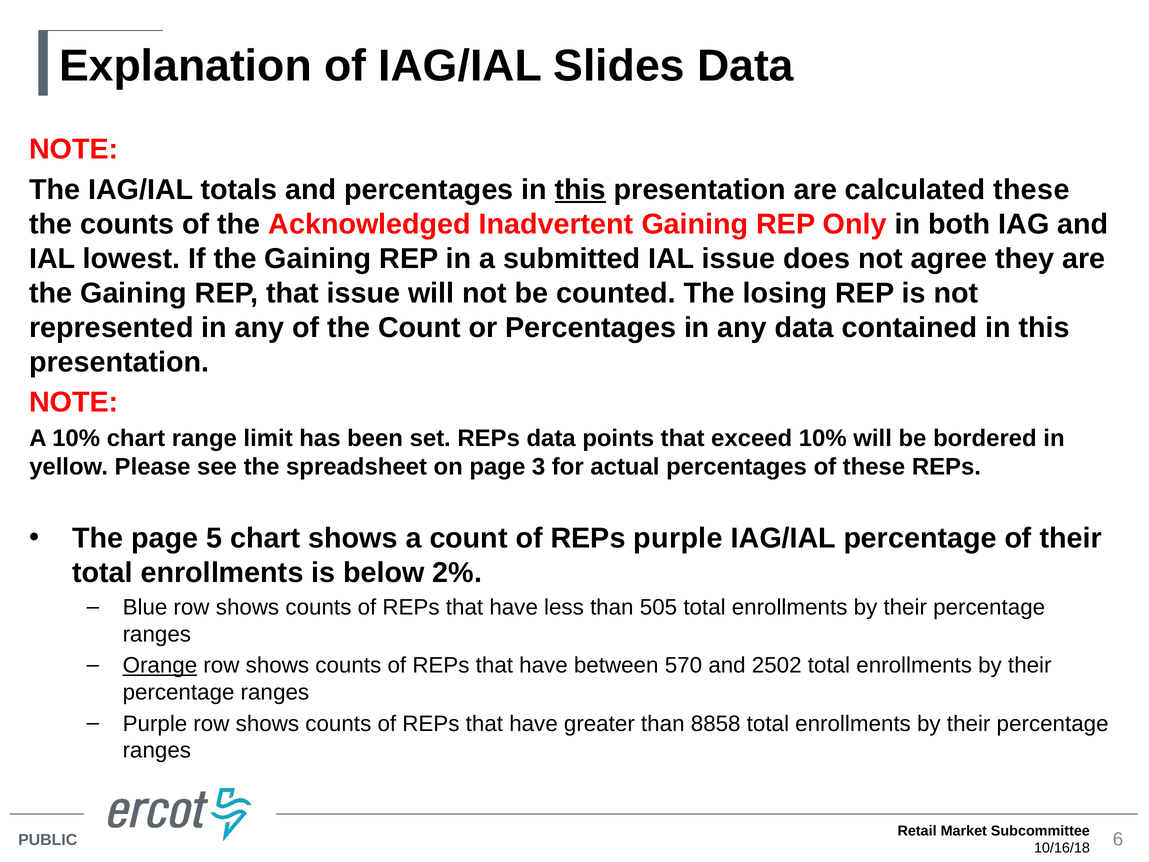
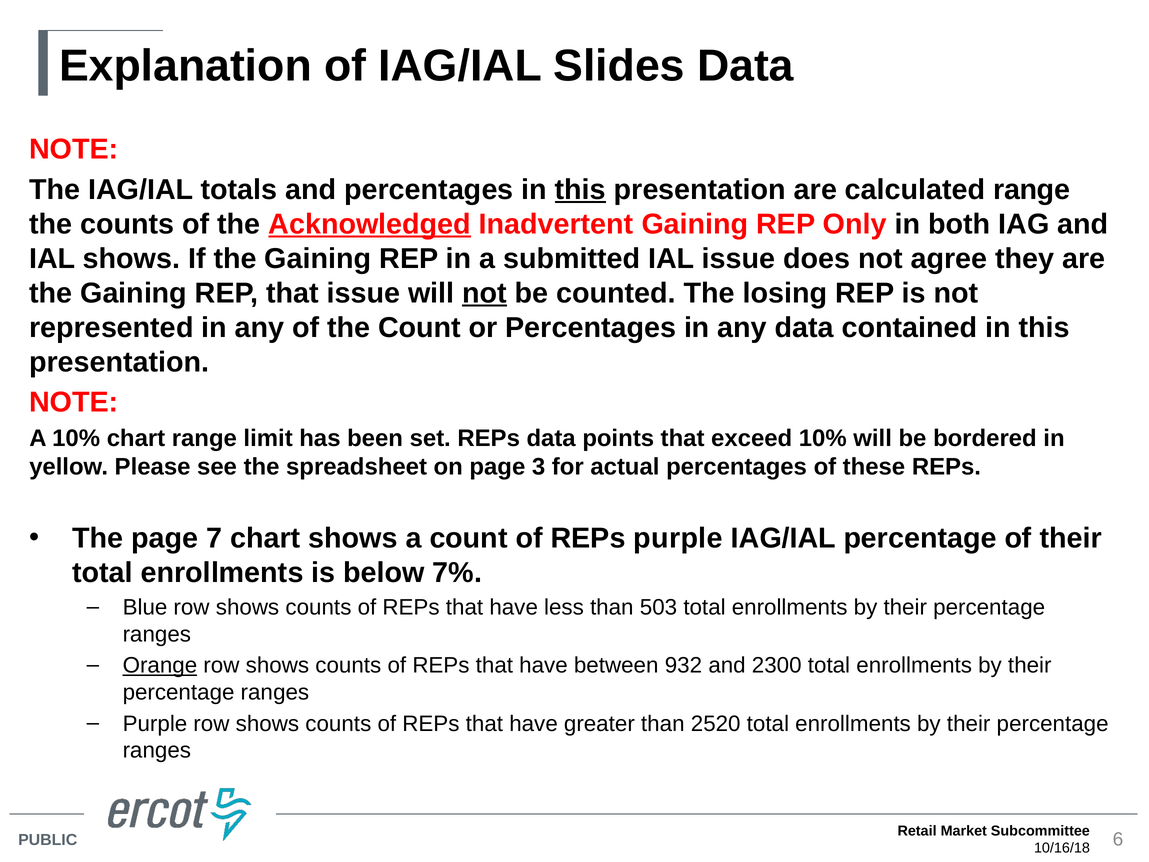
calculated these: these -> range (1032, 190)
Acknowledged underline: none -> present (370, 224)
IAL lowest: lowest -> shows (131, 259)
not underline: none -> present (485, 293)
5: 5 -> 7 (214, 538)
2%: 2% -> 7% (457, 573)
505: 505 -> 503 (658, 607)
570: 570 -> 932 (683, 665)
2502: 2502 -> 2300 (777, 665)
8858: 8858 -> 2520 (716, 724)
